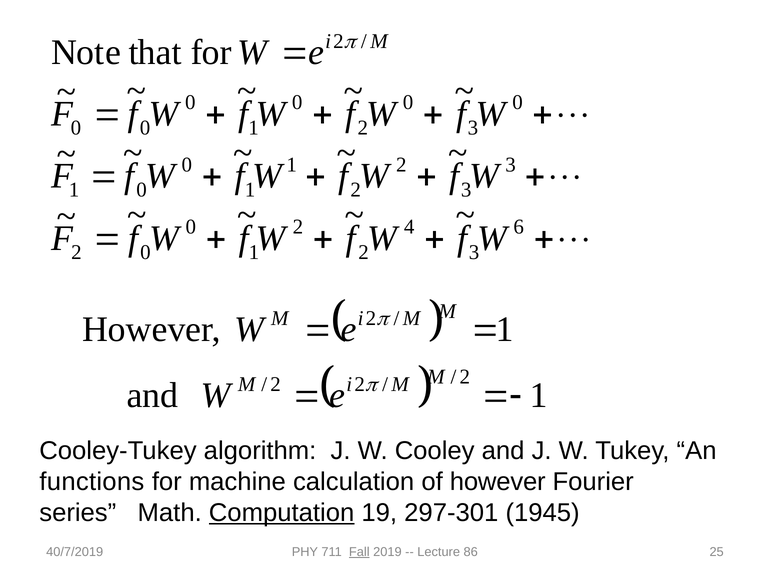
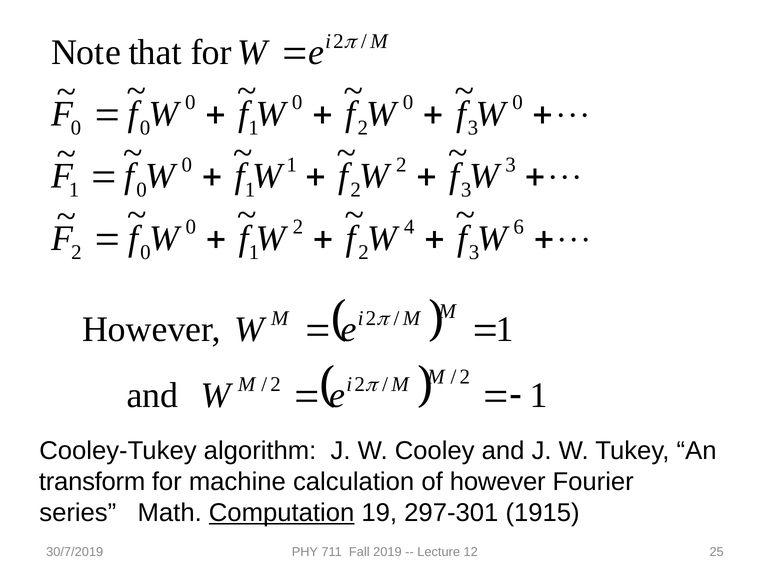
functions: functions -> transform (92, 481)
1945: 1945 -> 1915 (543, 512)
40/7/2019: 40/7/2019 -> 30/7/2019 (75, 552)
Fall underline: present -> none (359, 552)
86: 86 -> 12 (471, 552)
